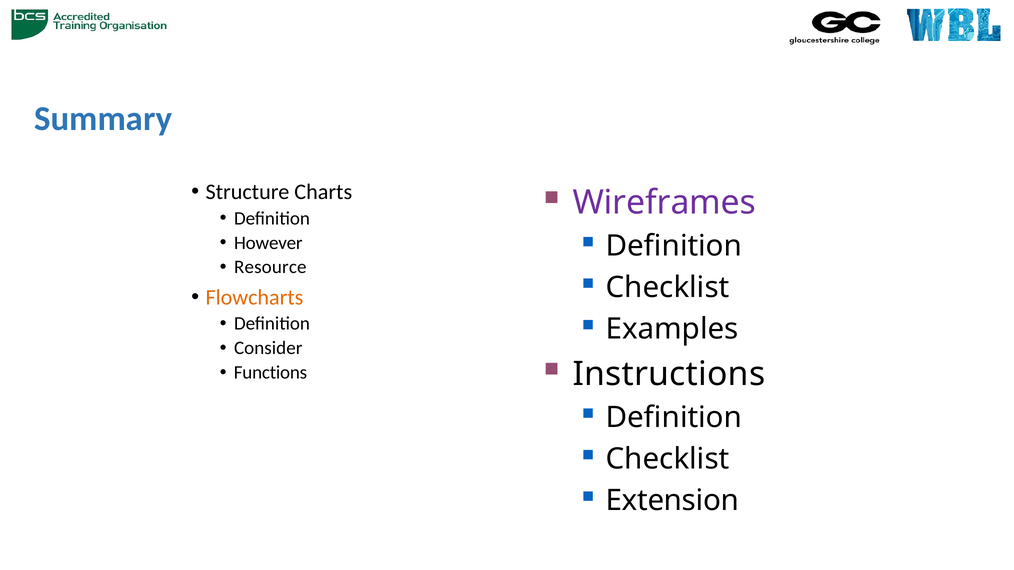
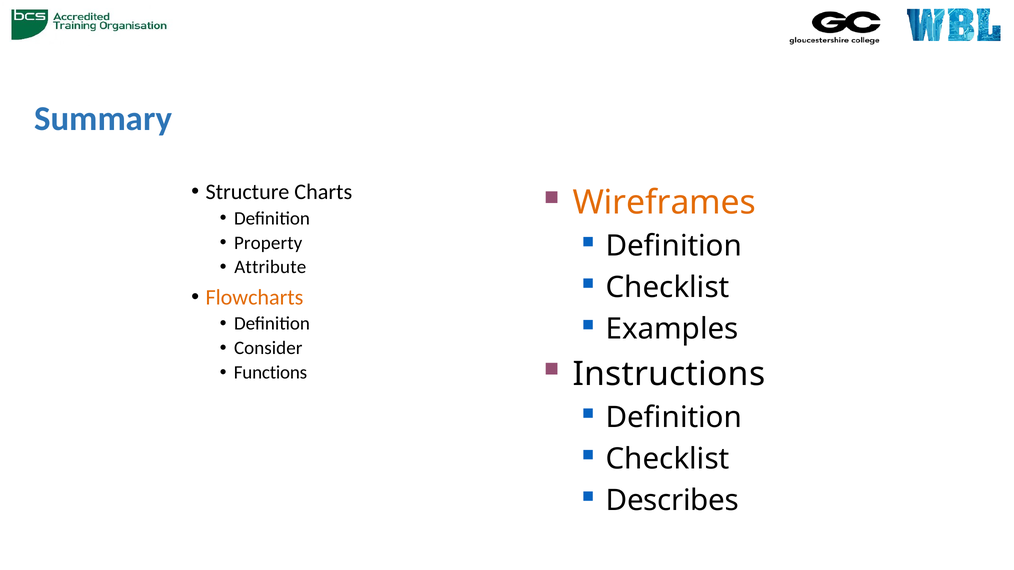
Wireframes colour: purple -> orange (664, 203)
However: However -> Property (268, 243)
Resource: Resource -> Attribute (270, 267)
Extension: Extension -> Describes (672, 501)
